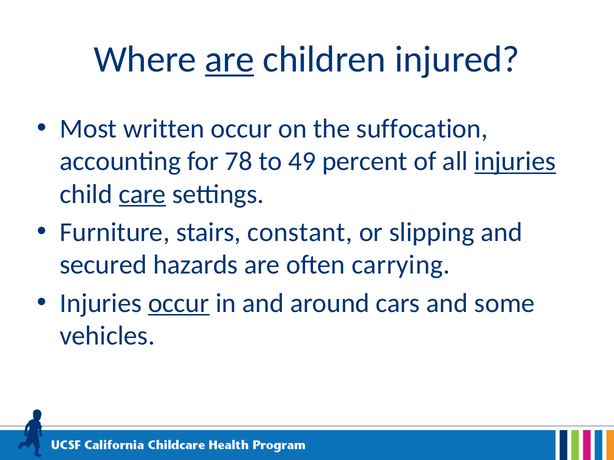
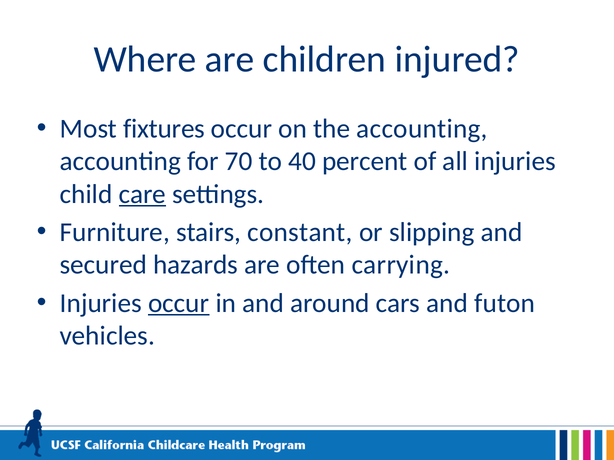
are underline: present -> none (230, 59)
written: written -> fixtures (164, 129)
the suffocation: suffocation -> accounting (422, 129)
78: 78 -> 70 (239, 162)
49: 49 -> 40 (302, 162)
injuries underline: present -> none (515, 162)
some: some -> futon (505, 304)
